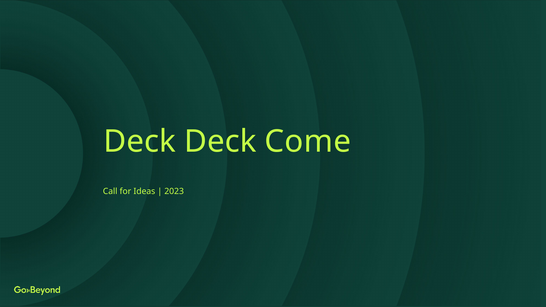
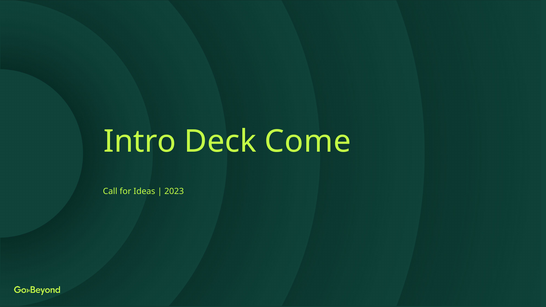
Deck: Deck -> Intro (140, 142)
